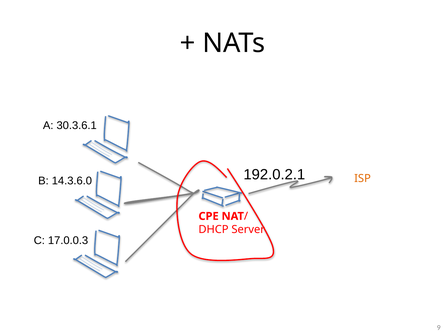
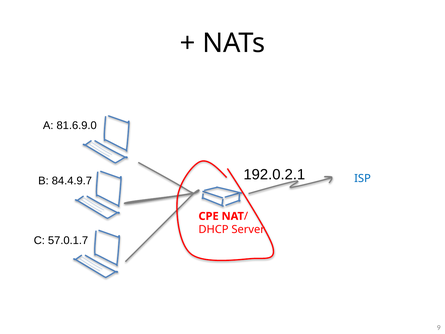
30.3.6.1: 30.3.6.1 -> 81.6.9.0 (77, 125)
ISP colour: orange -> blue (363, 178)
14.3.6.0: 14.3.6.0 -> 84.4.9.7 (72, 181)
17.0.0.3: 17.0.0.3 -> 57.0.1.7 (68, 240)
